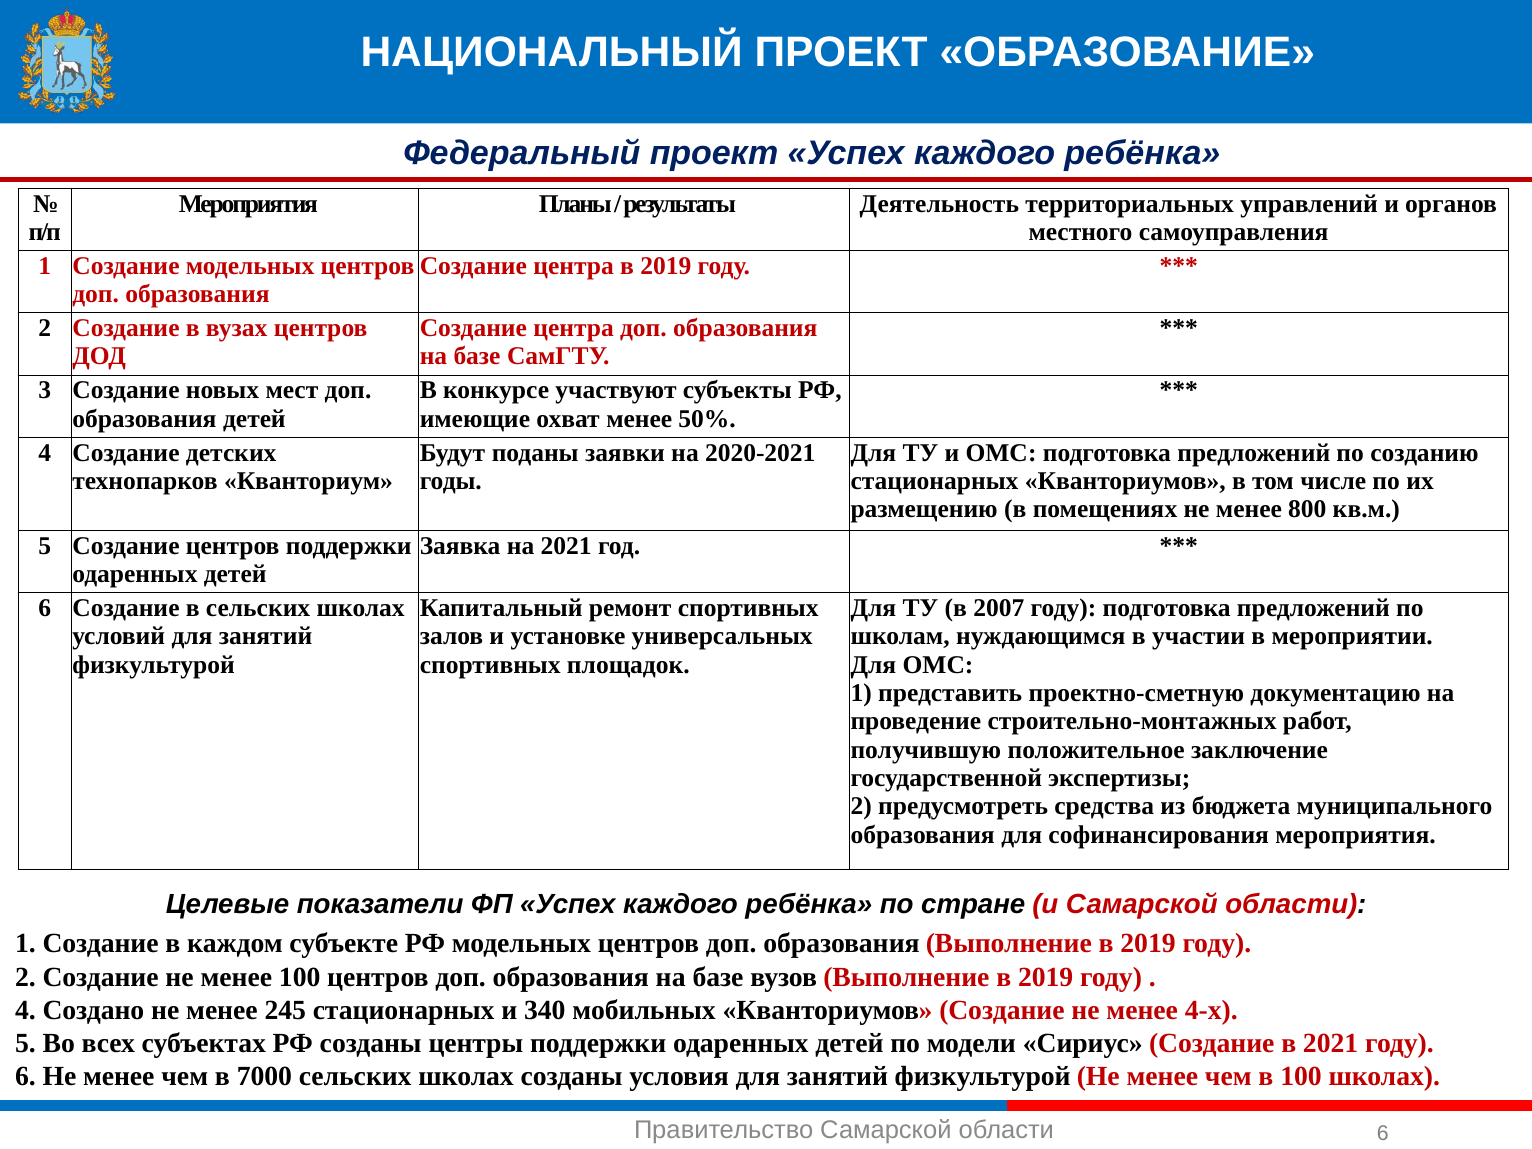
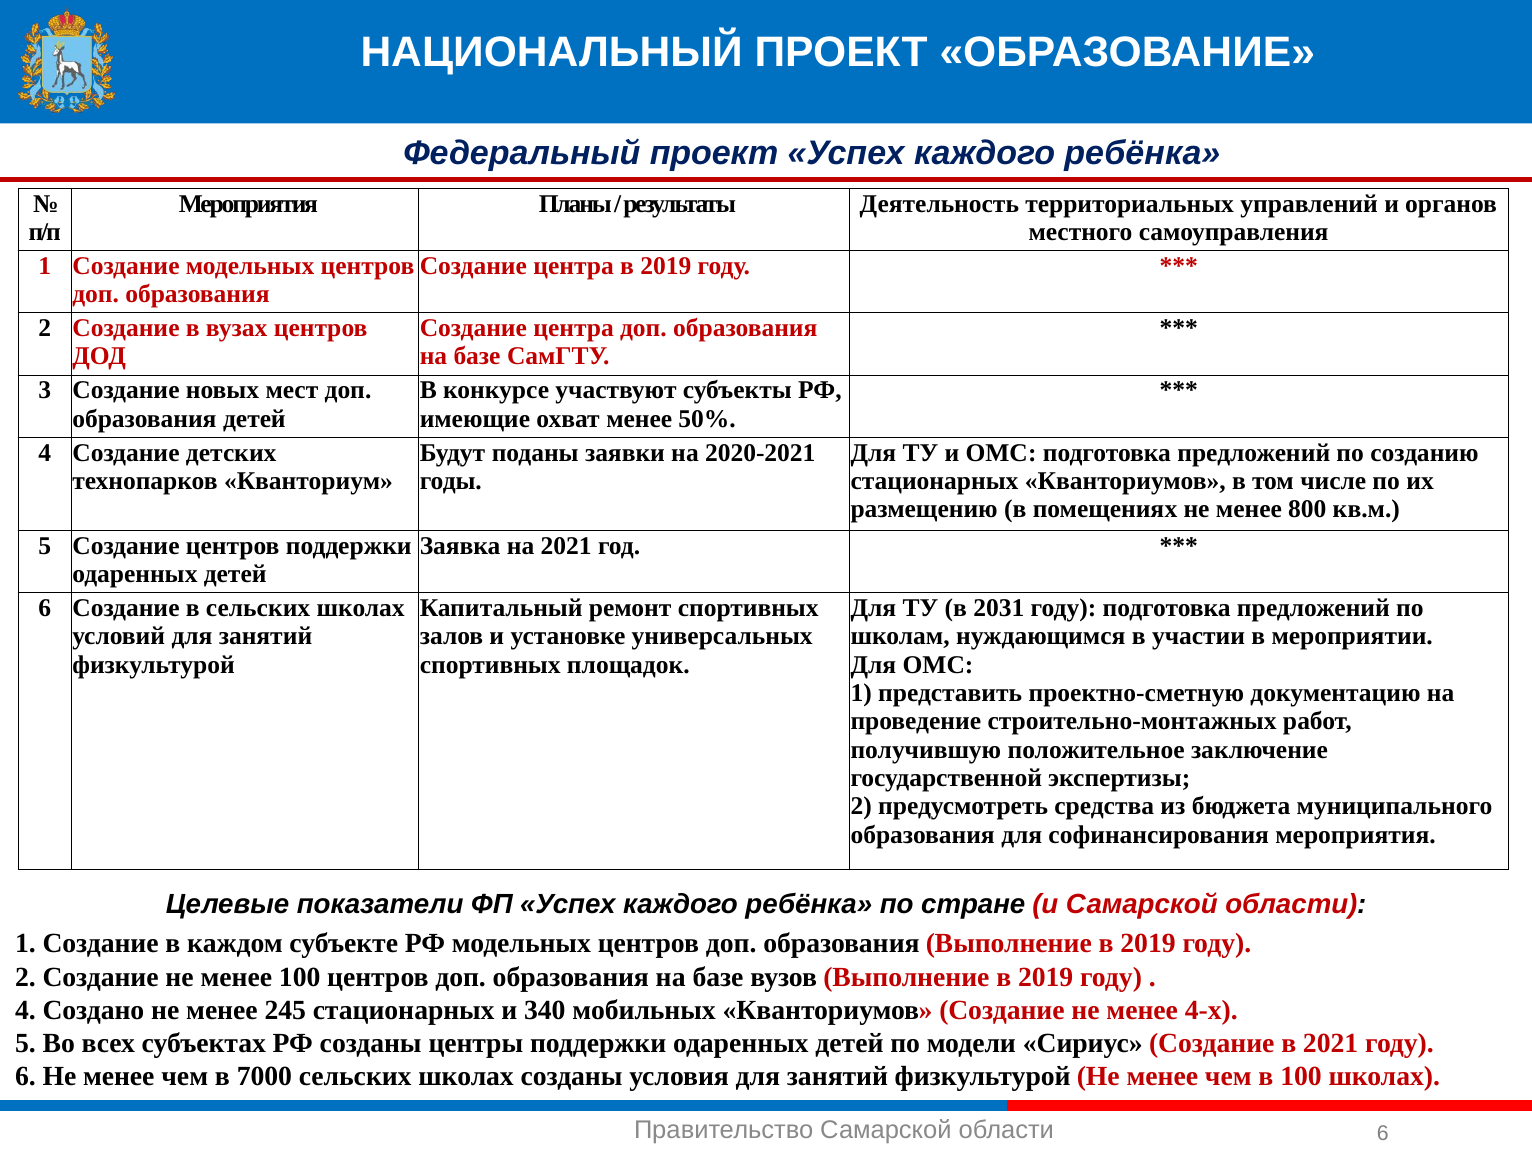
2007: 2007 -> 2031 (999, 608)
